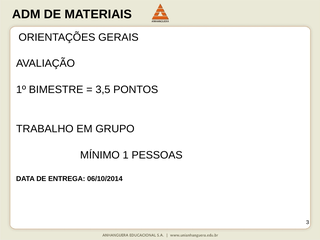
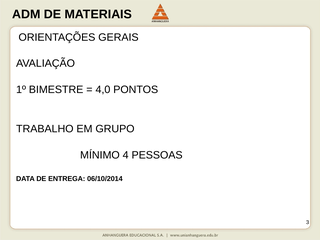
3,5: 3,5 -> 4,0 (103, 90)
1: 1 -> 4 (126, 155)
